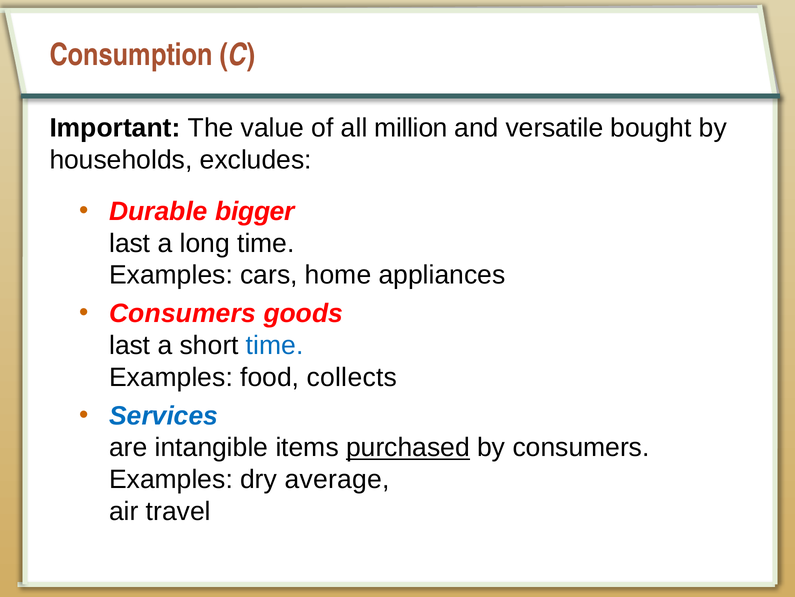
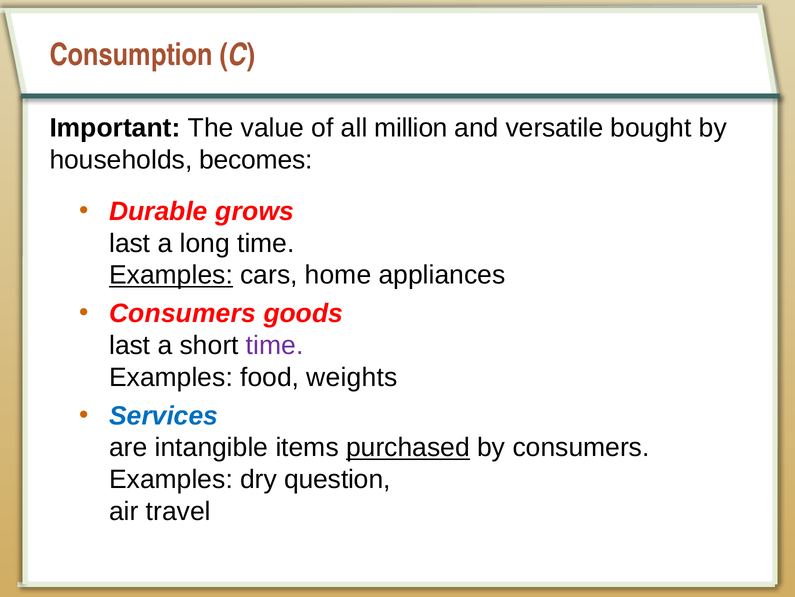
excludes: excludes -> becomes (256, 160)
bigger: bigger -> grows (255, 211)
Examples underline: none -> present (171, 275)
time colour: blue -> purple (275, 345)
collects: collects -> weights (352, 377)
average: average -> question (337, 479)
